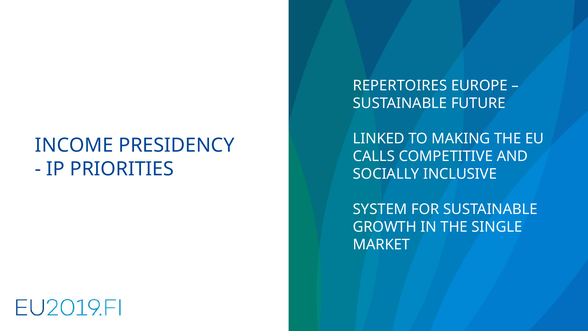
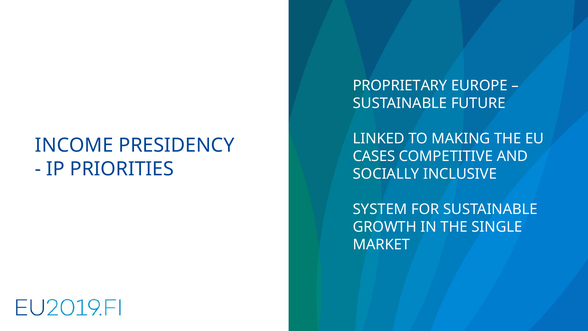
REPERTOIRES: REPERTOIRES -> PROPRIETARY (400, 86)
CALLS: CALLS -> CASES (374, 156)
